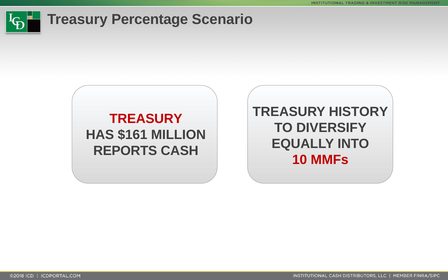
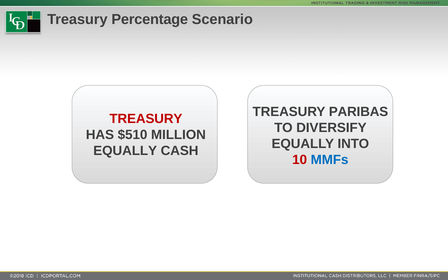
HISTORY: HISTORY -> PARIBAS (359, 112)
$161: $161 -> $510 (133, 135)
REPORTS: REPORTS -> EQUALLY (125, 151)
MMFs colour: red -> blue (330, 160)
